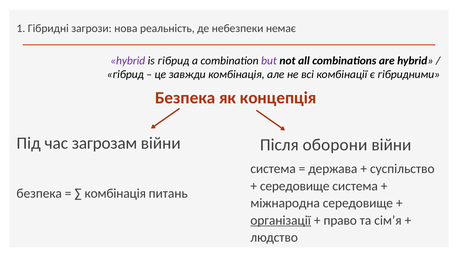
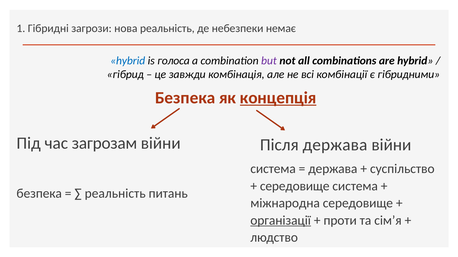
hybrid colour: purple -> blue (128, 61)
is гібрид: гібрид -> голоса (173, 61)
концепція underline: none -> present (278, 98)
Після оборони: оборони -> держава (335, 145)
комбінація: комбінація -> реальність (115, 194)
право: право -> проти (340, 221)
